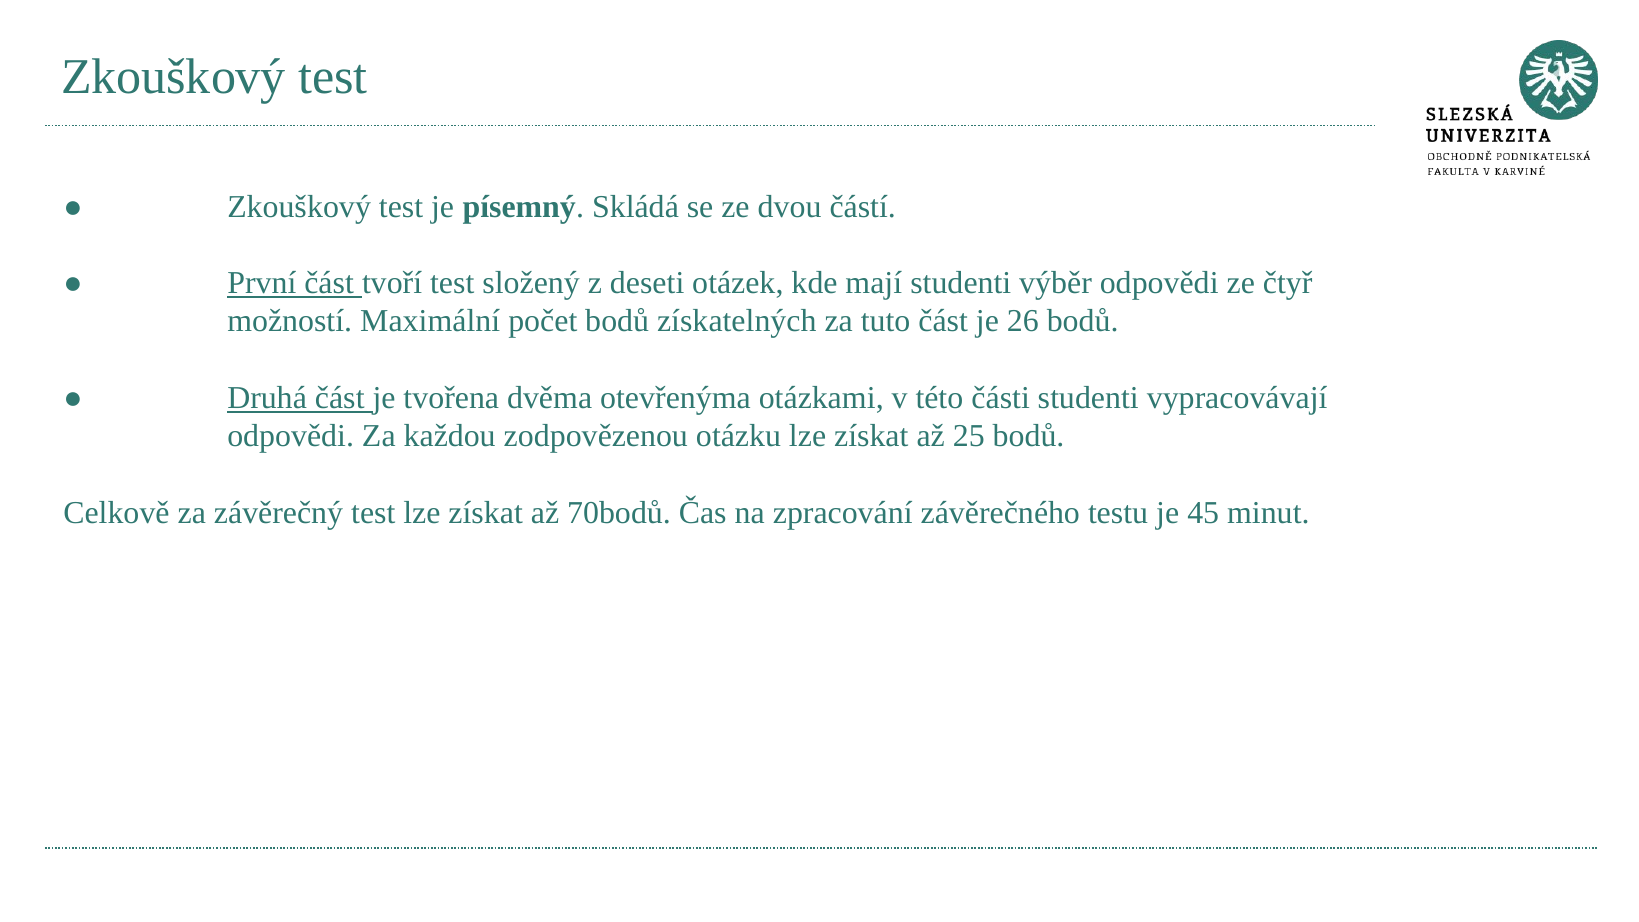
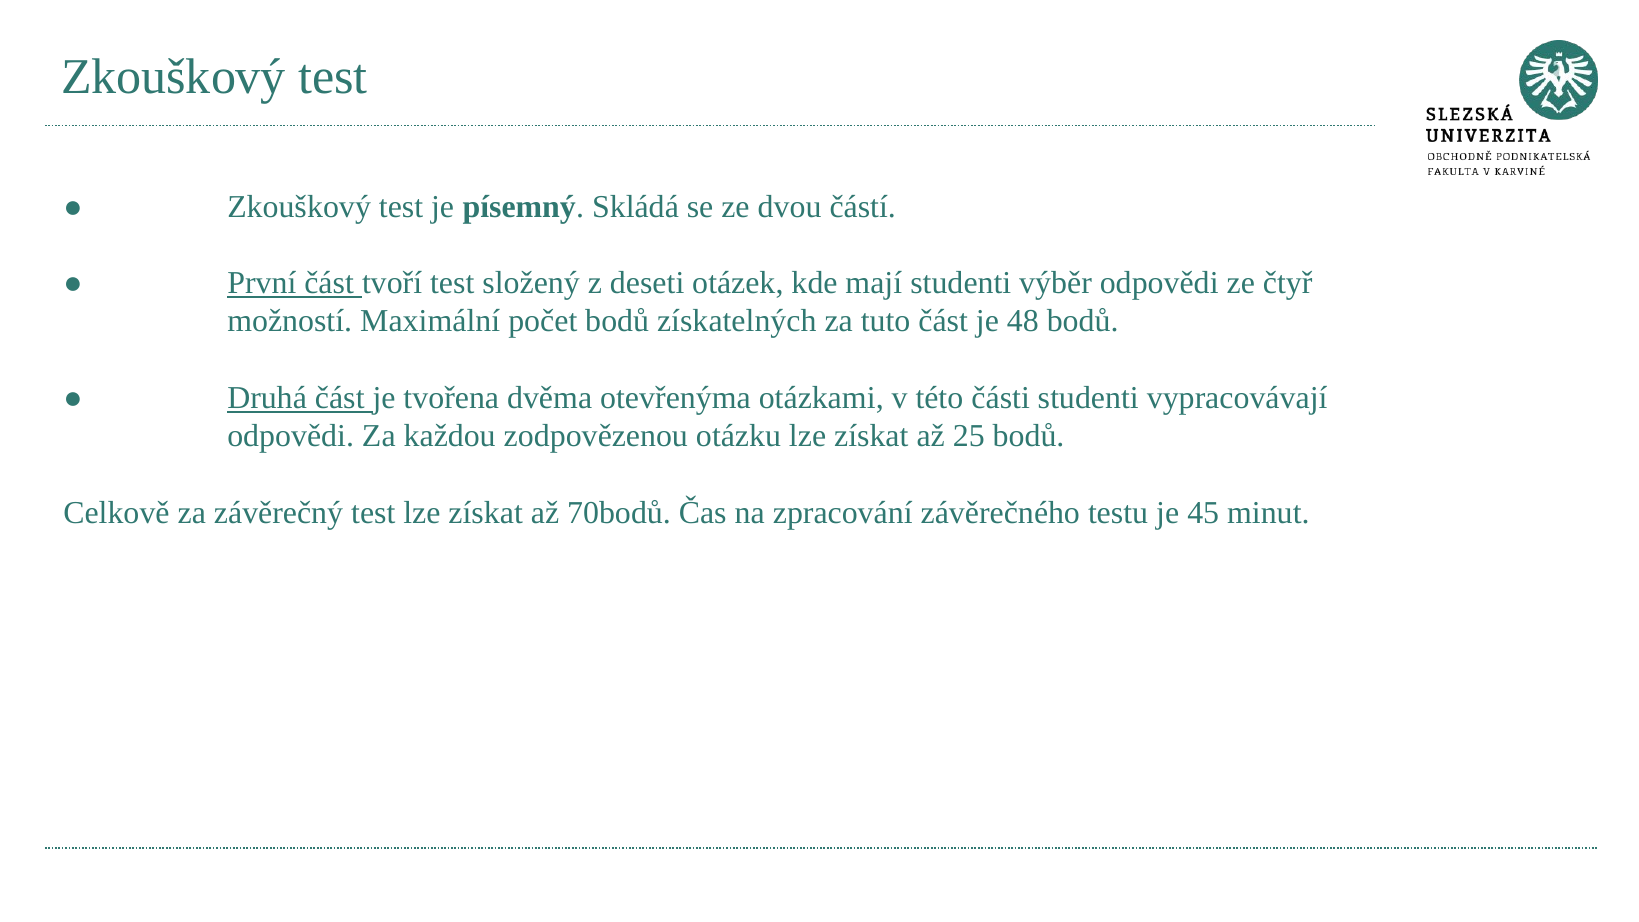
26: 26 -> 48 (1023, 321)
